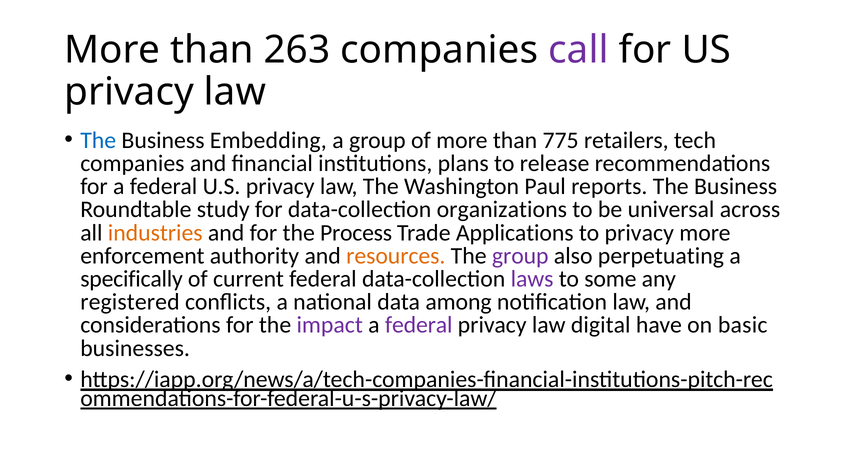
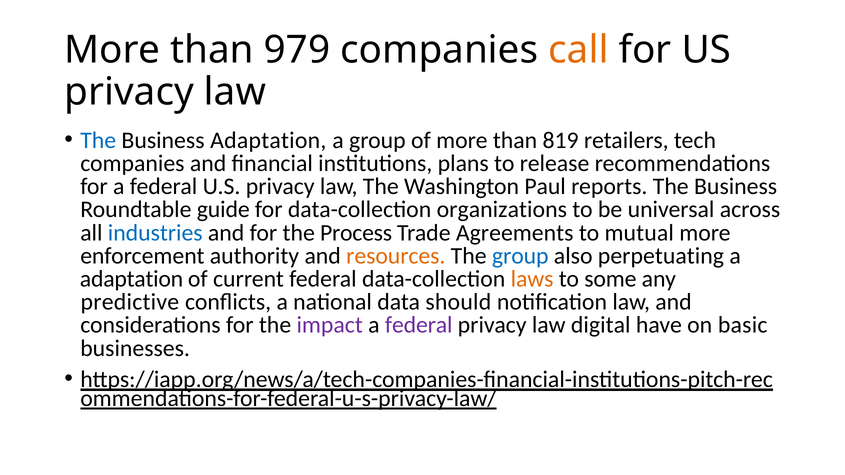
263: 263 -> 979 (297, 50)
call colour: purple -> orange (579, 50)
Business Embedding: Embedding -> Adaptation (268, 140)
775: 775 -> 819 (561, 140)
study: study -> guide (223, 210)
industries colour: orange -> blue (155, 233)
Applications: Applications -> Agreements (515, 233)
to privacy: privacy -> mutual (639, 233)
group colour: purple -> blue (520, 256)
specifically: specifically -> adaptation (132, 279)
laws colour: purple -> orange (532, 279)
registered: registered -> predictive (130, 302)
among: among -> should (458, 302)
